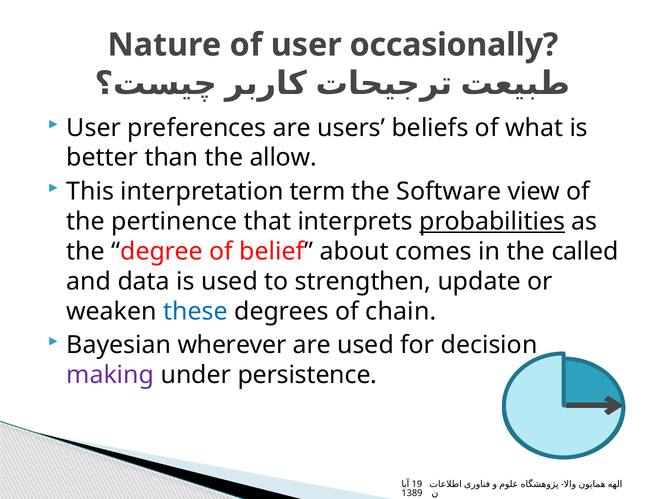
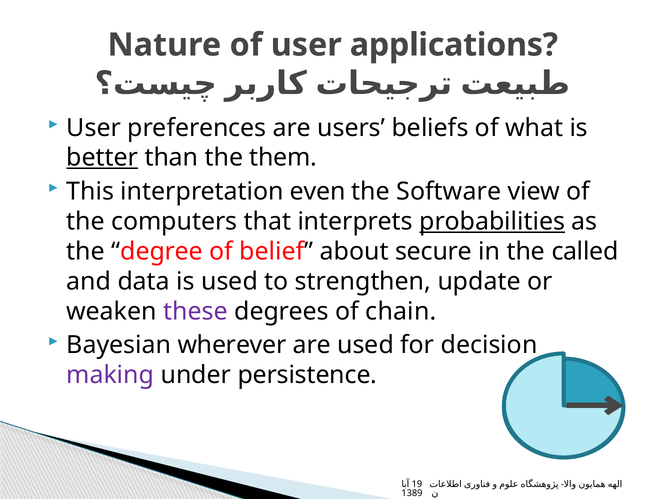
occasionally: occasionally -> applications (454, 45)
better underline: none -> present (102, 158)
allow: allow -> them (283, 158)
term: term -> even (318, 191)
pertinence: pertinence -> computers (174, 221)
comes: comes -> secure (434, 251)
these colour: blue -> purple (195, 311)
